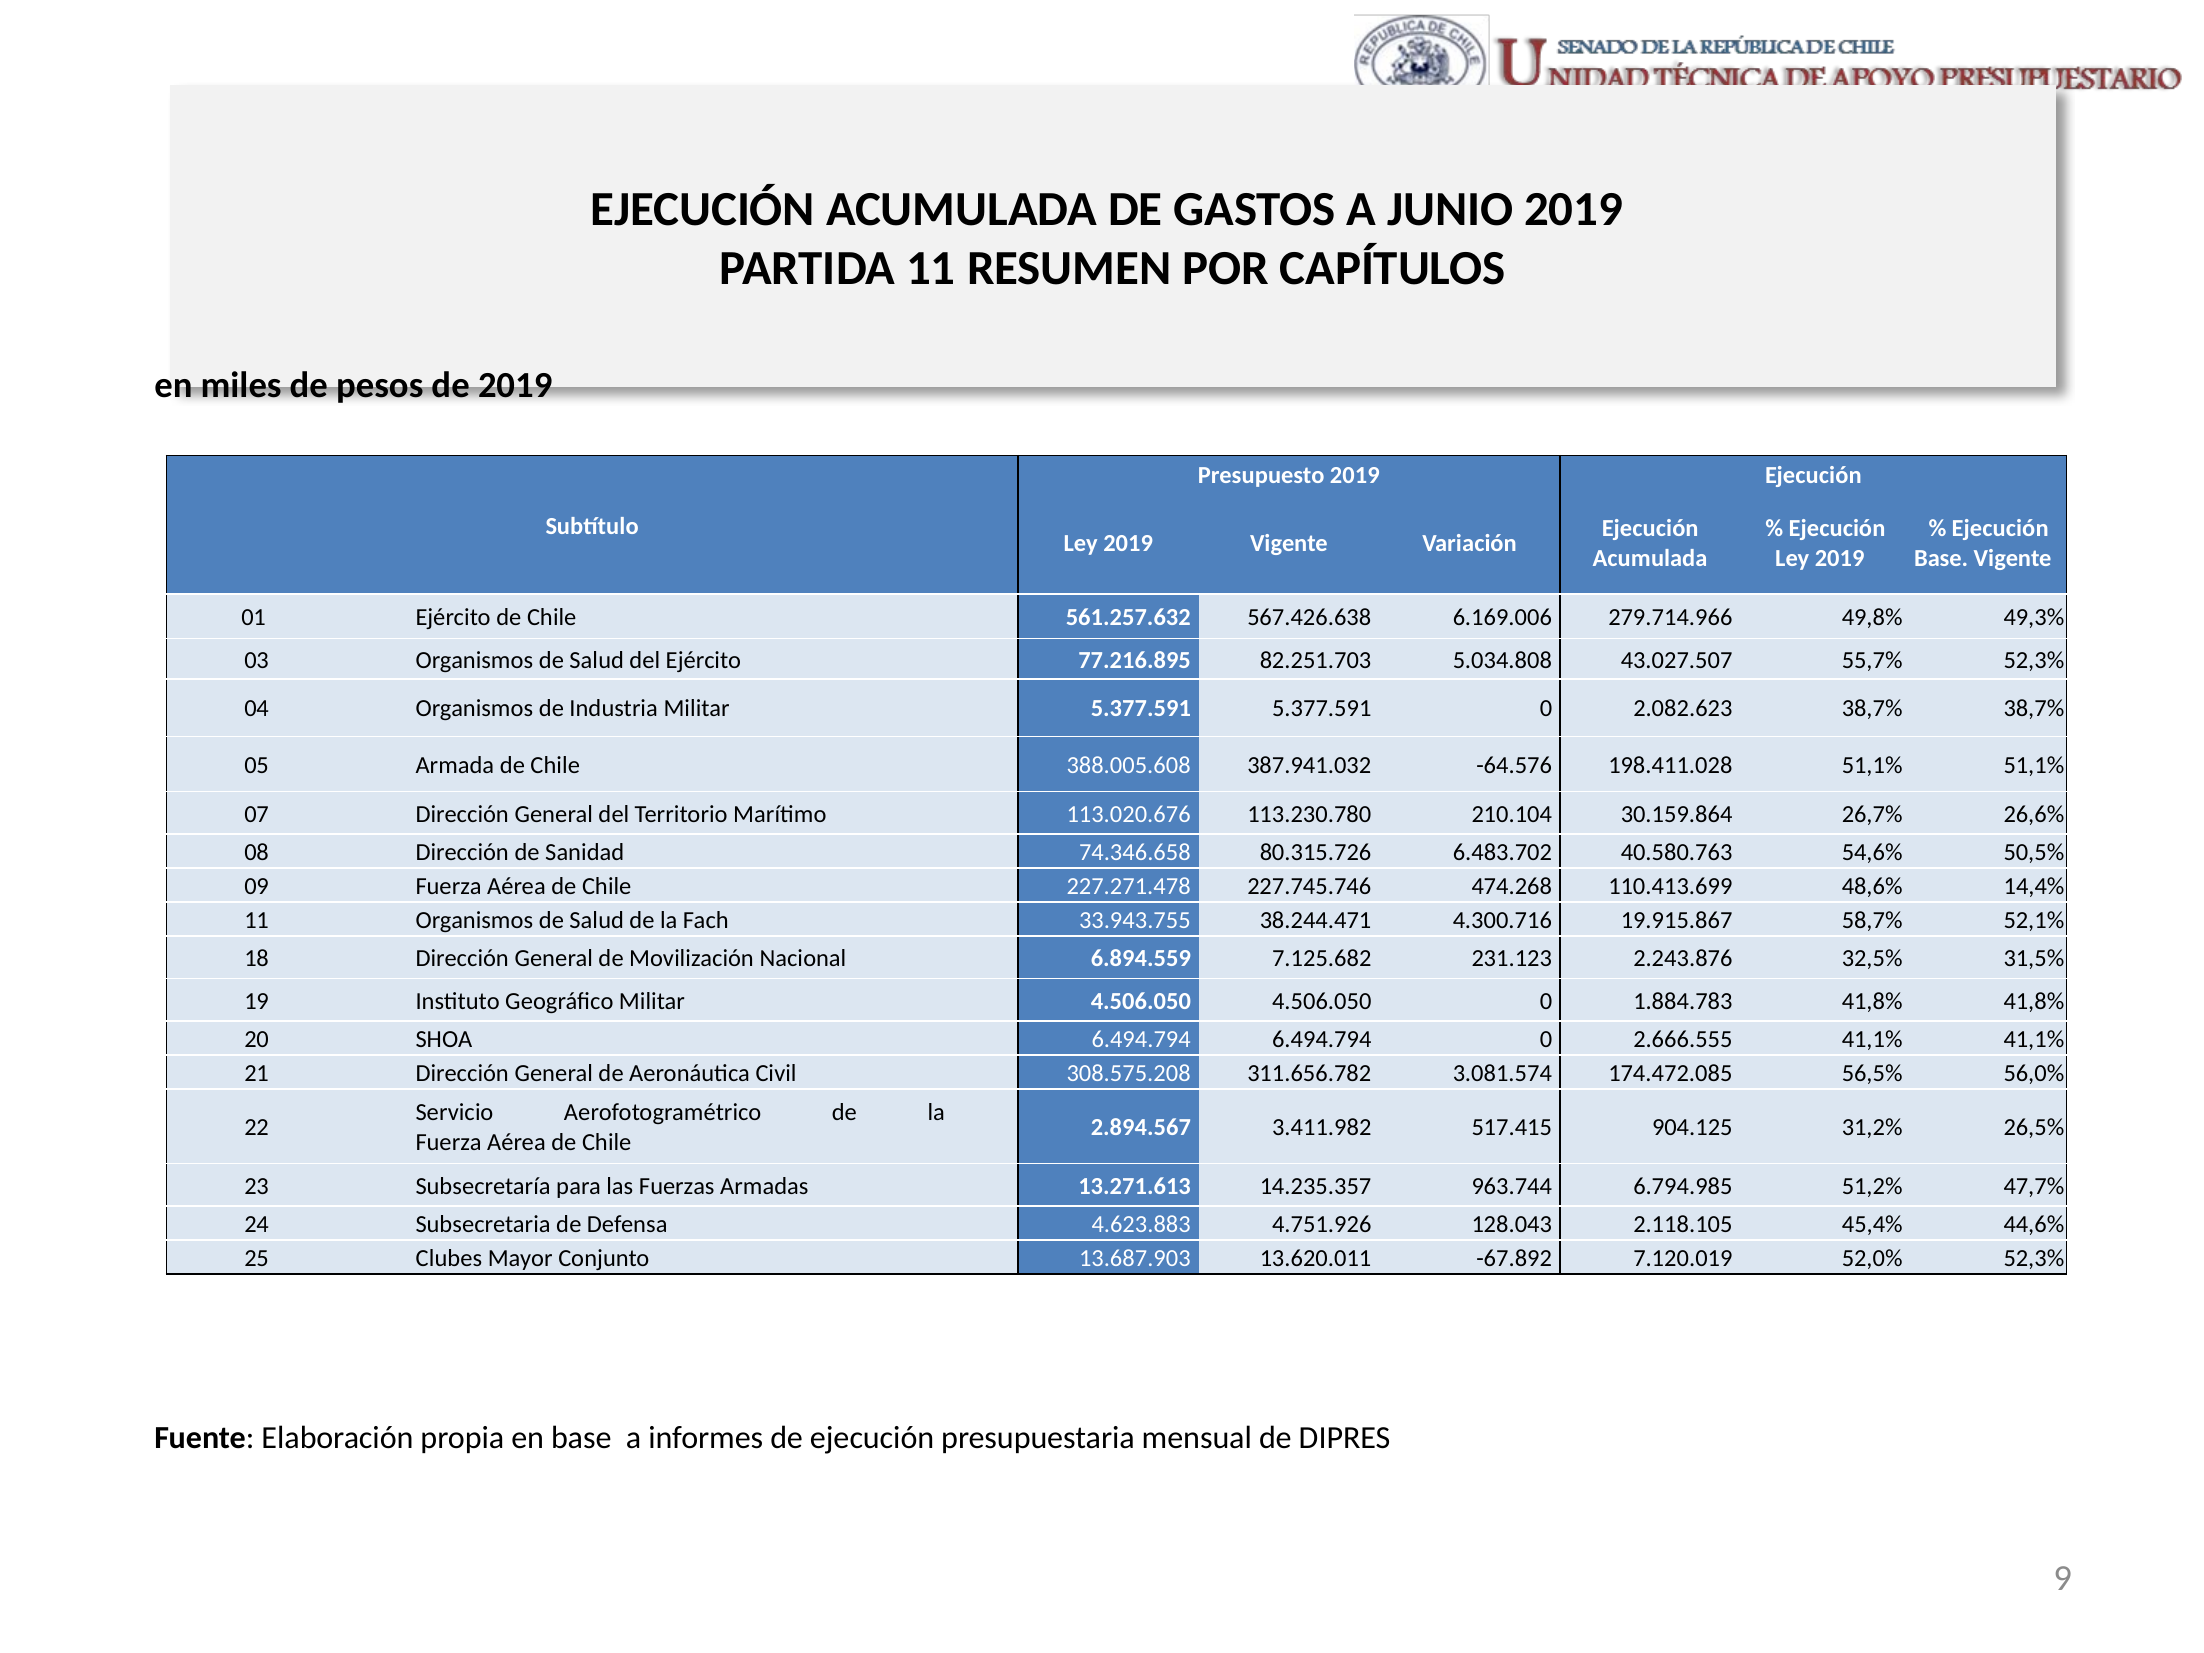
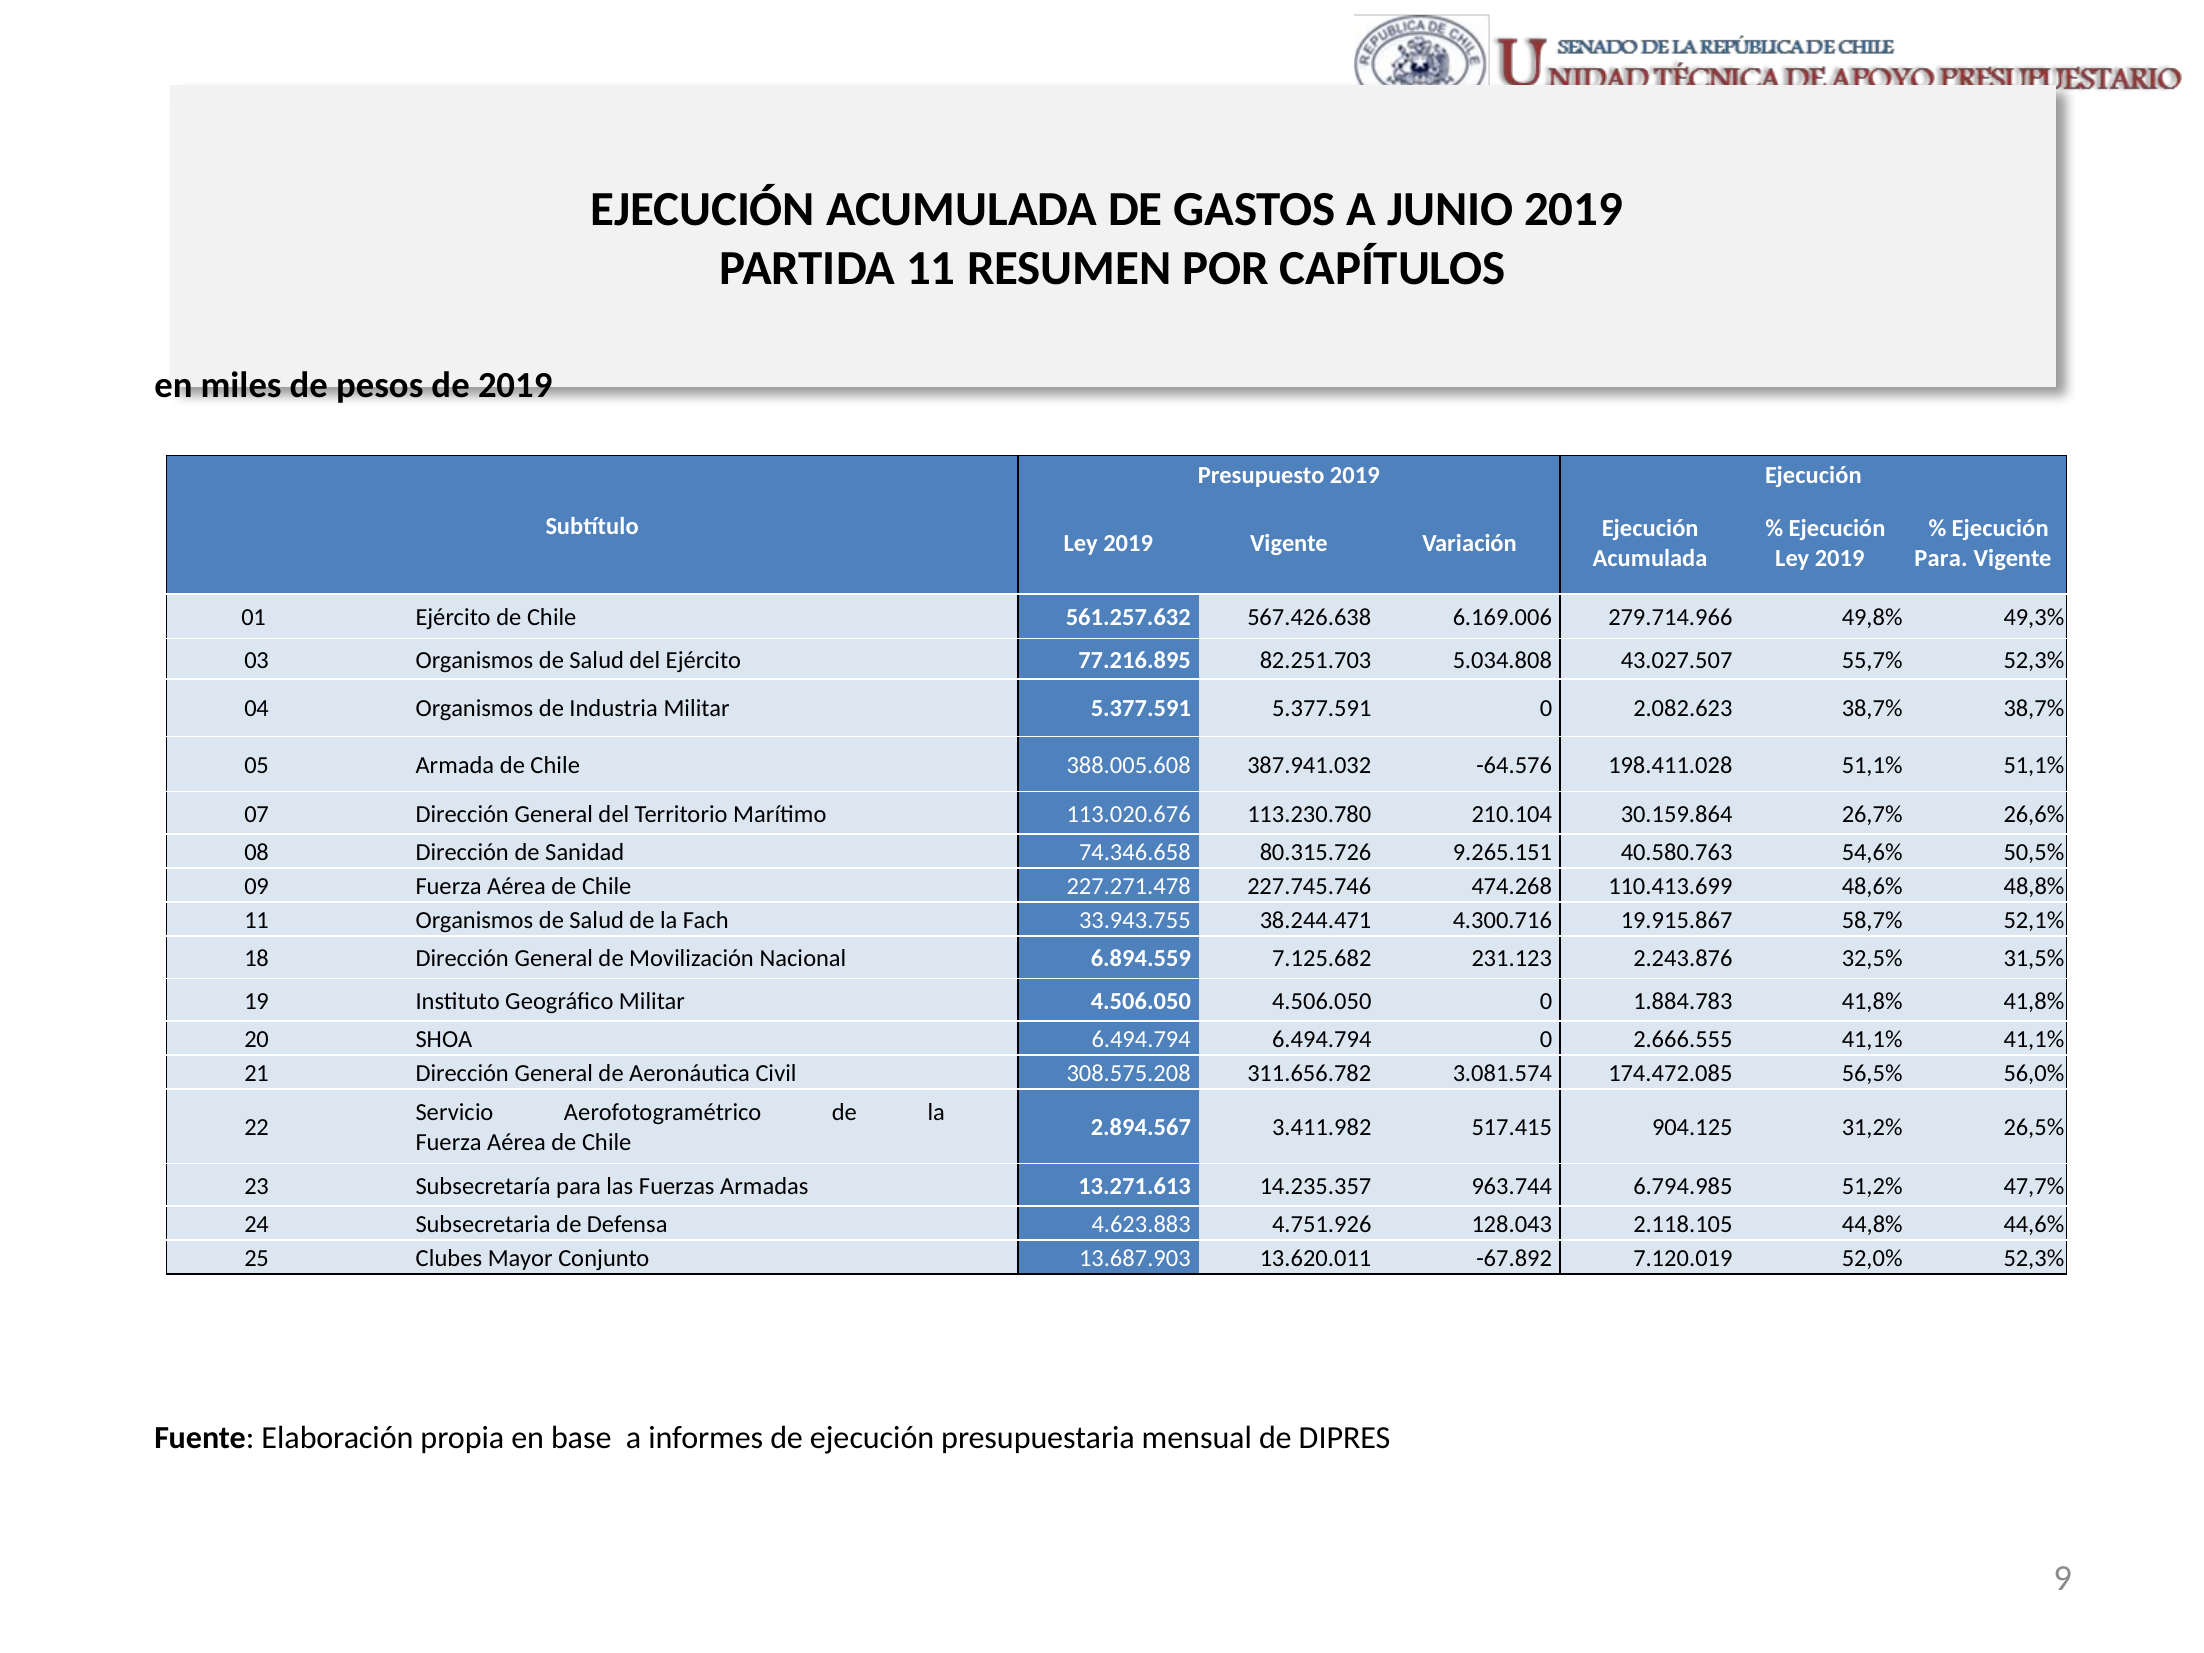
Base: Base -> Para (1941, 558)
6.483.702: 6.483.702 -> 9.265.151 (1502, 852)
14,4%: 14,4% -> 48,8% (2034, 886)
45,4%: 45,4% -> 44,8% (1872, 1225)
